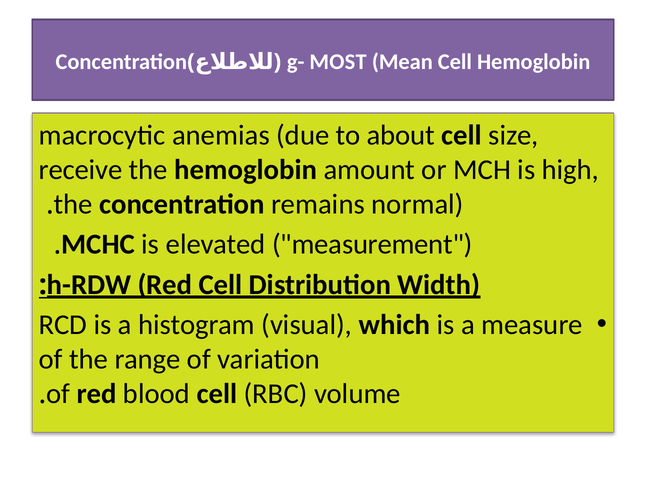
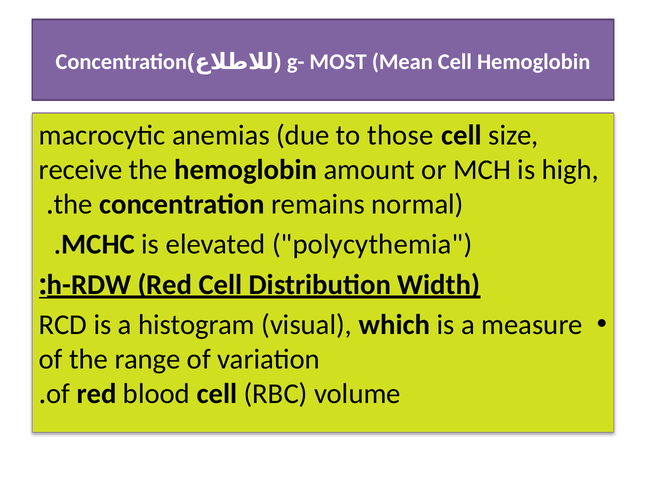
about: about -> those (400, 136)
measurement: measurement -> polycythemia (372, 245)
